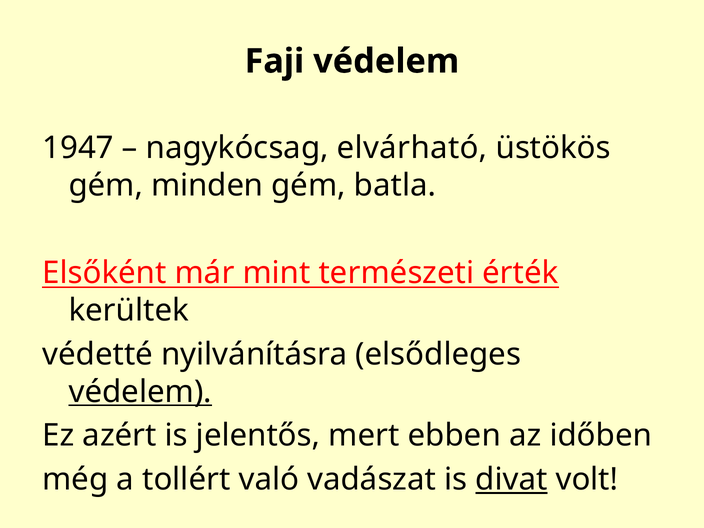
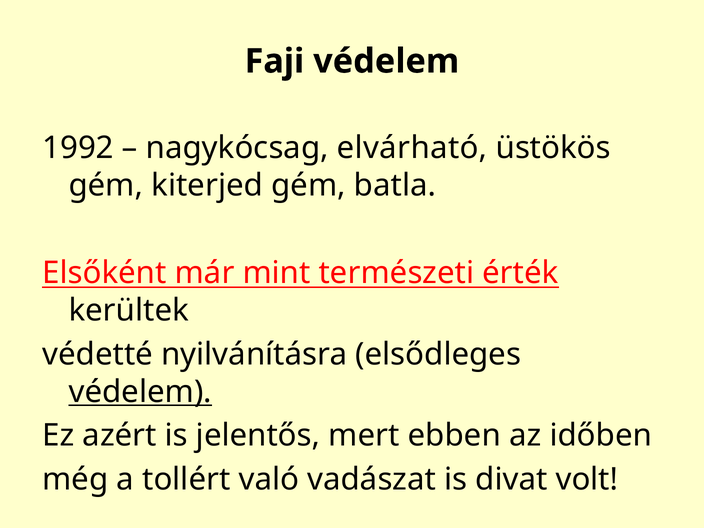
1947: 1947 -> 1992 (78, 148)
minden: minden -> kiterjed (207, 185)
divat underline: present -> none (511, 479)
